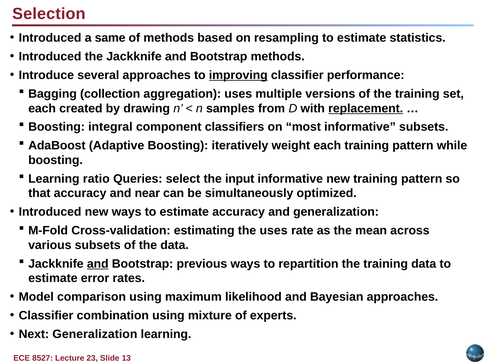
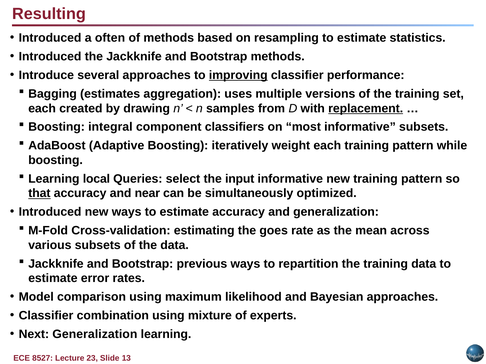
Selection: Selection -> Resulting (49, 14)
same: same -> often (110, 38)
collection: collection -> estimates (110, 94)
ratio: ratio -> local (96, 179)
that underline: none -> present (39, 194)
the uses: uses -> goes (274, 231)
and underline: present -> none (98, 264)
